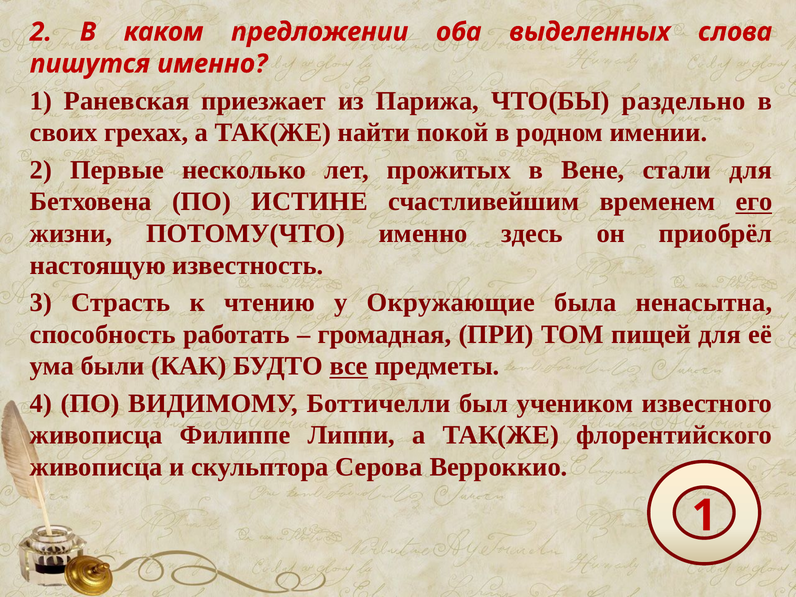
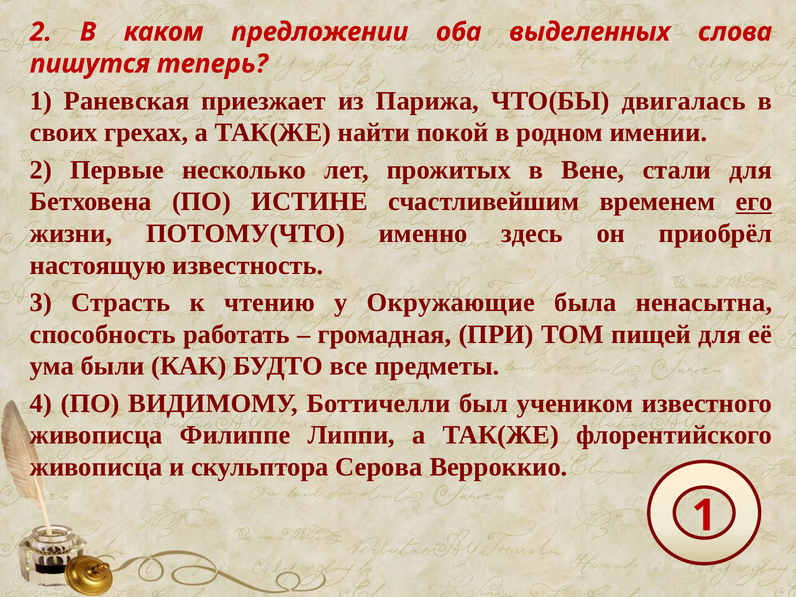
пишутся именно: именно -> теперь (212, 64)
раздельно: раздельно -> двигалась (684, 101)
все underline: present -> none (349, 366)
